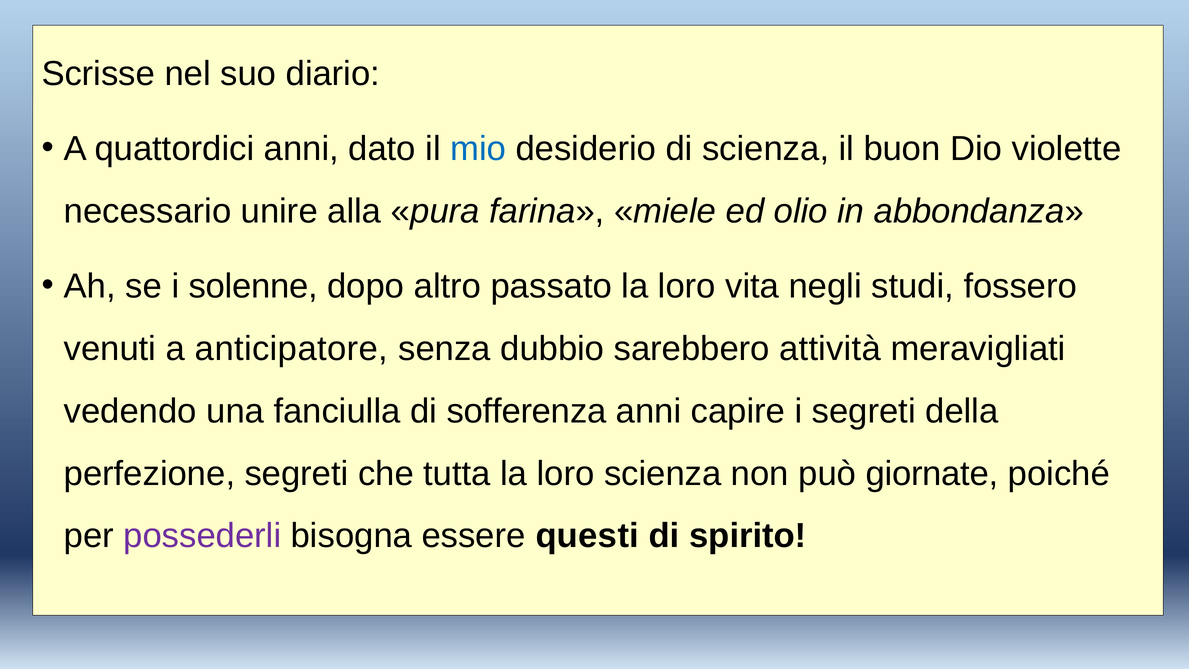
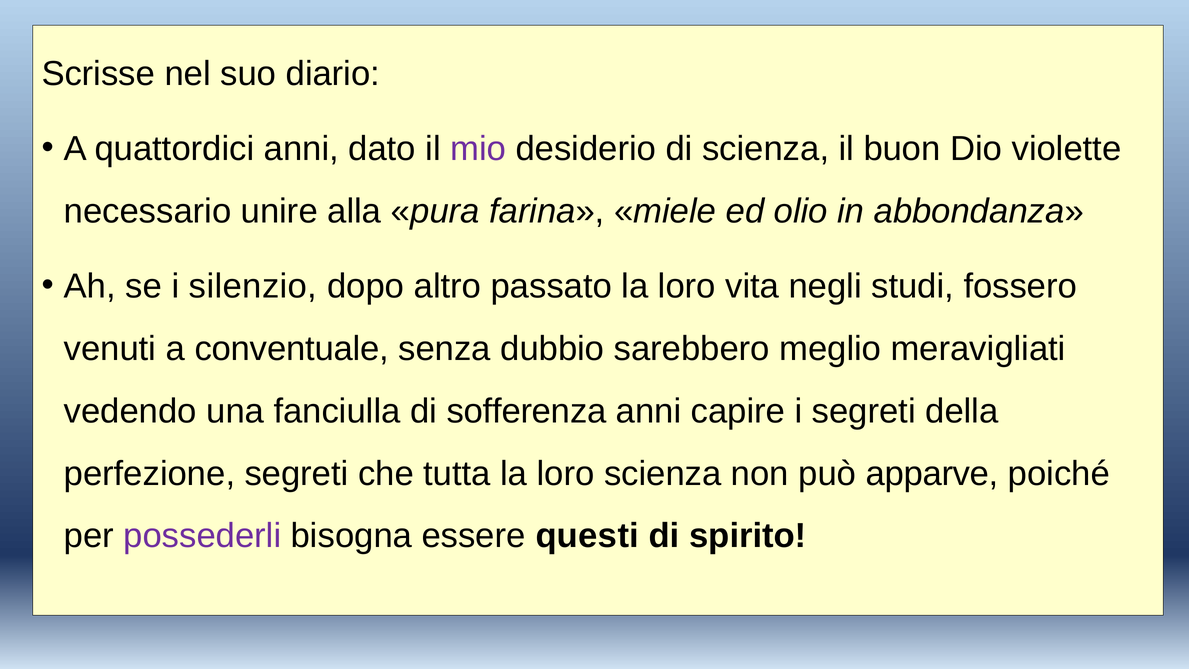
mio colour: blue -> purple (478, 149)
solenne: solenne -> silenzio (253, 286)
anticipatore: anticipatore -> conventuale (292, 349)
attività: attività -> meglio (830, 349)
giornate: giornate -> apparve (932, 473)
